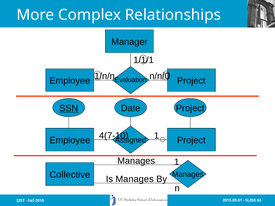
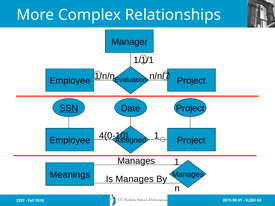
n/n/0: n/n/0 -> n/n/7 (160, 76)
4(7-10: 4(7-10 -> 4(0-10 (114, 136)
Collective: Collective -> Meanings (70, 175)
